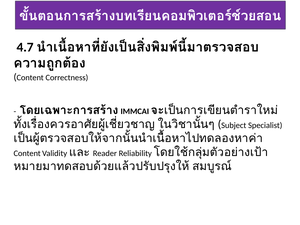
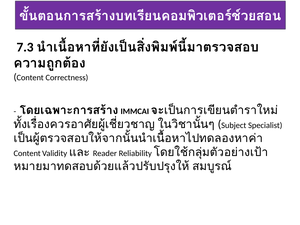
4.7: 4.7 -> 7.3 (25, 47)
